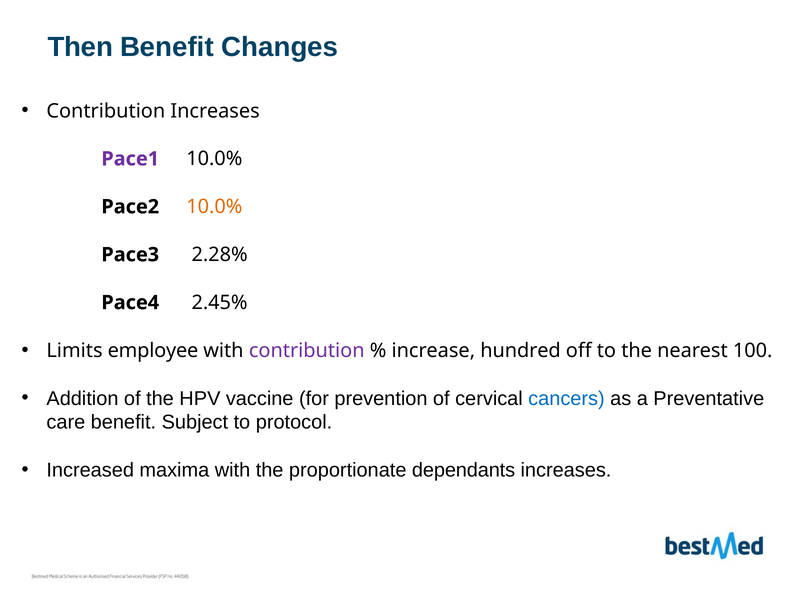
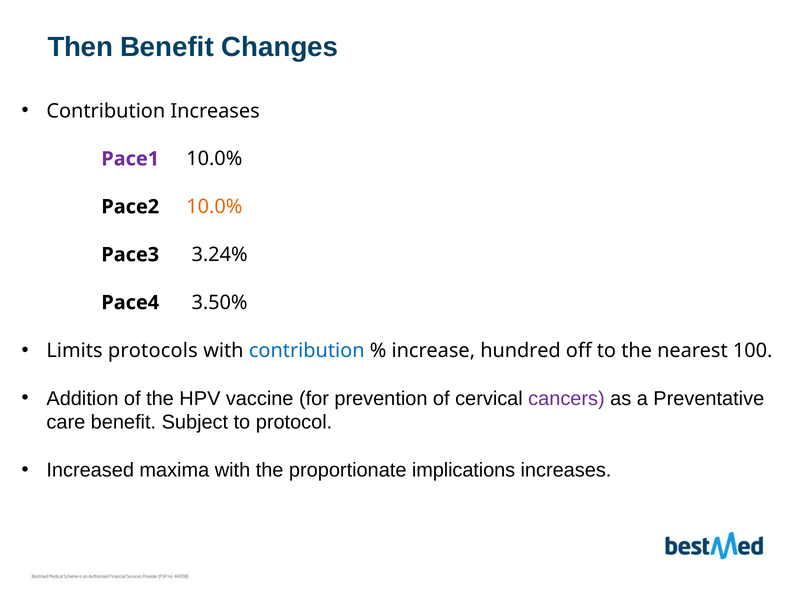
2.28%: 2.28% -> 3.24% (220, 254)
2.45%: 2.45% -> 3.50% (220, 302)
employee: employee -> protocols (153, 350)
contribution colour: purple -> blue (307, 350)
cancers colour: blue -> purple (566, 398)
dependants: dependants -> implications (464, 470)
